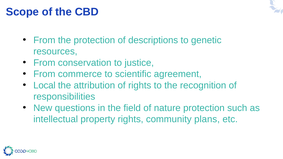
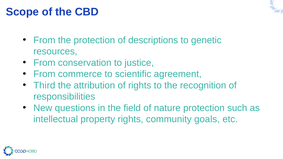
Local: Local -> Third (44, 85)
plans: plans -> goals (207, 119)
